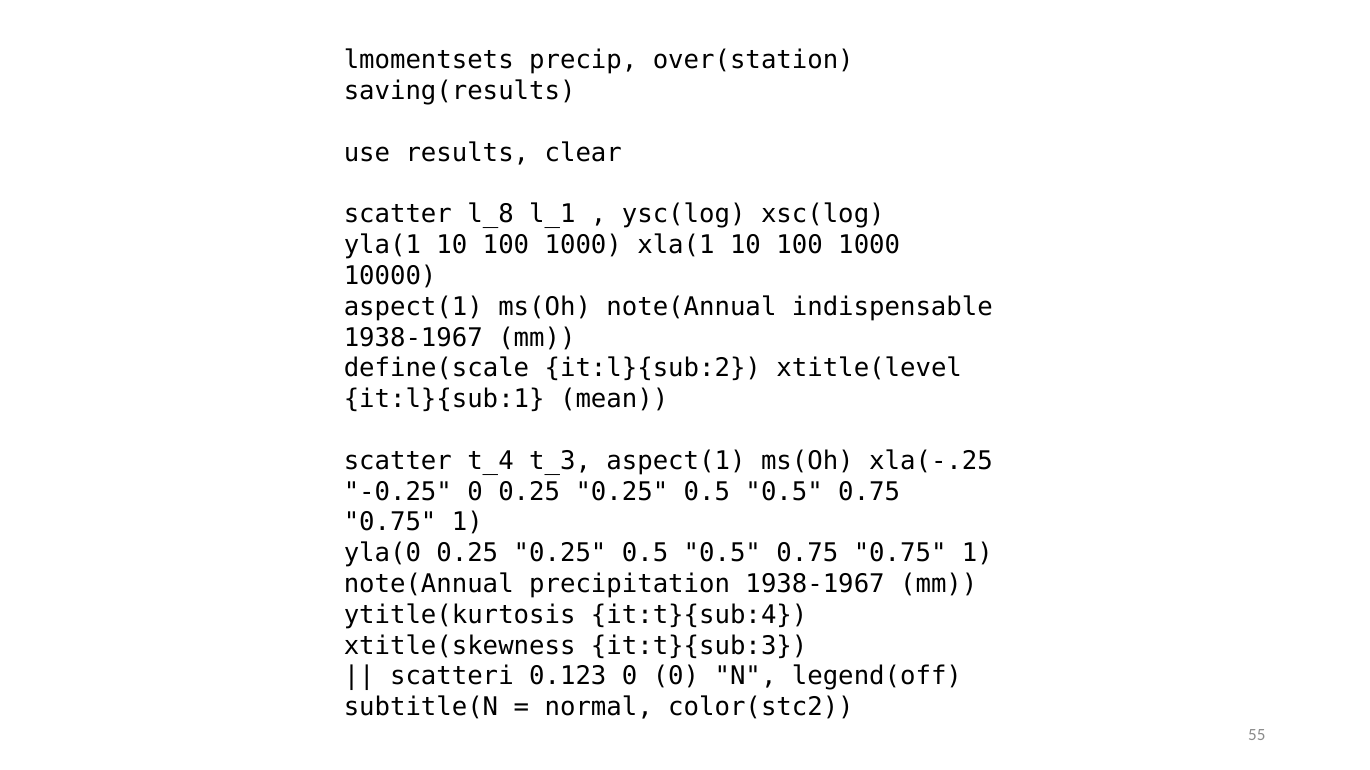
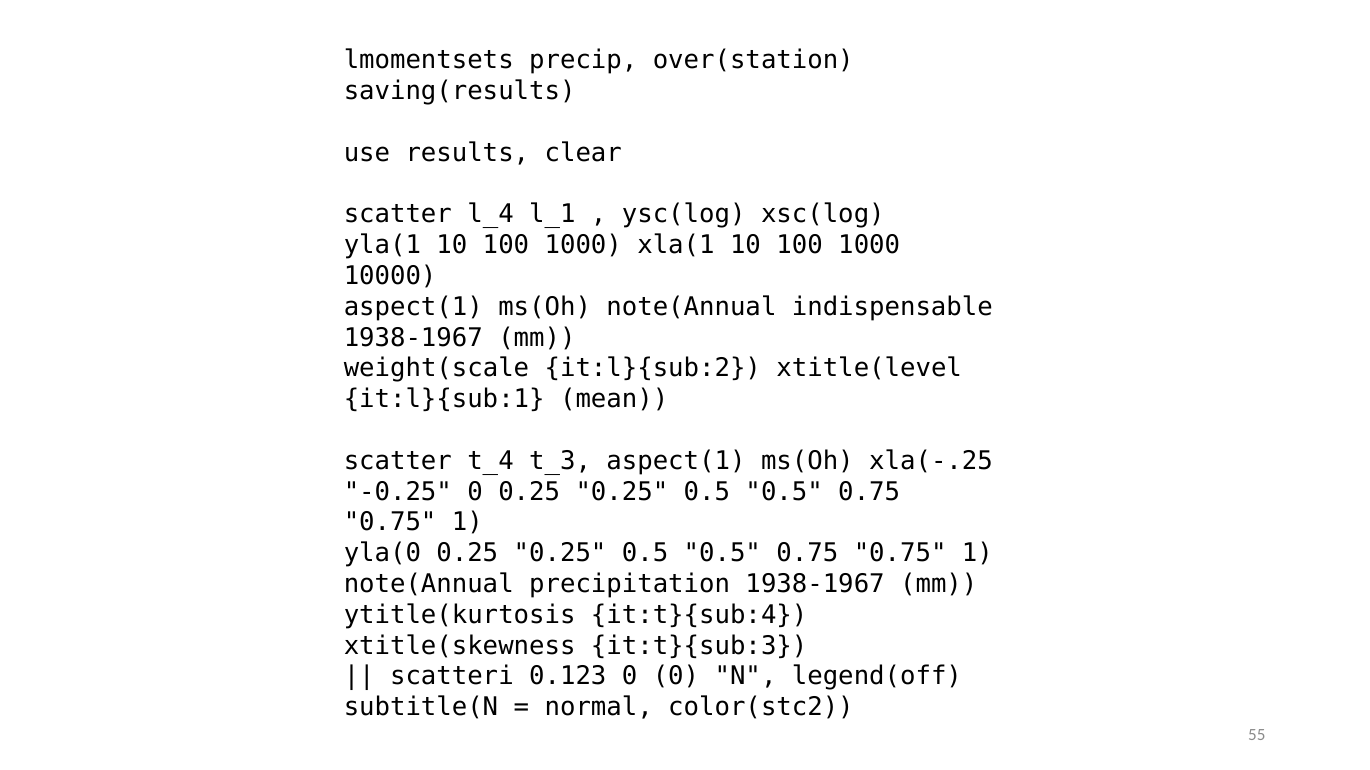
l_8: l_8 -> l_4 (491, 215)
define(scale: define(scale -> weight(scale (436, 369)
